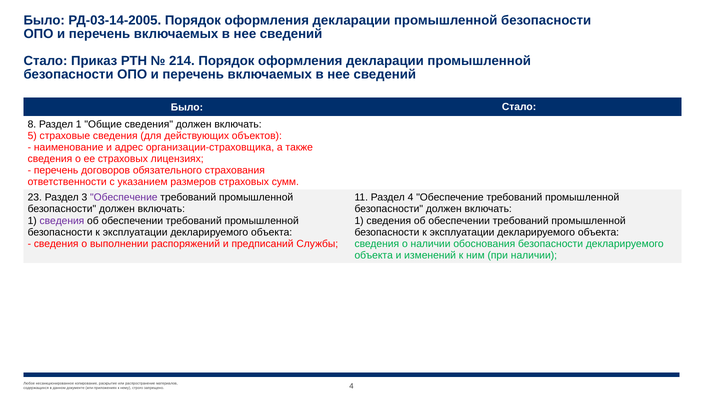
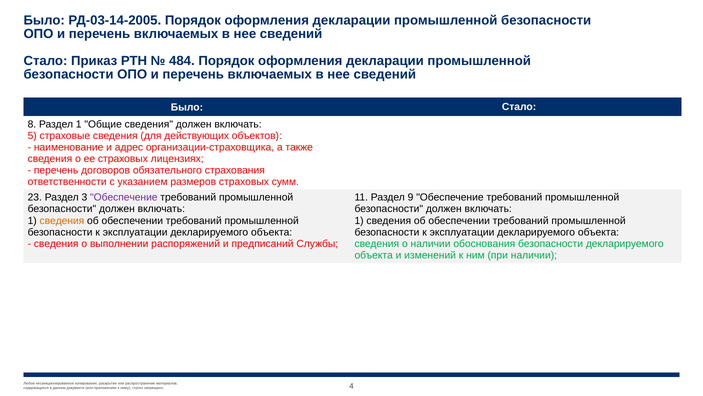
214: 214 -> 484 (182, 61)
Раздел 4: 4 -> 9 (411, 197)
сведения colour: purple -> orange (62, 220)
